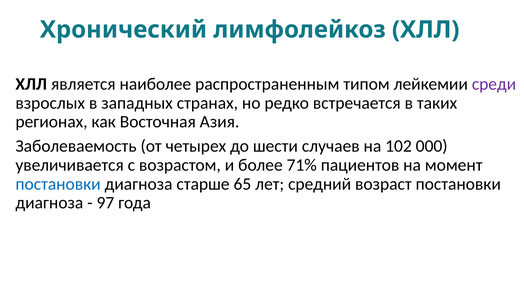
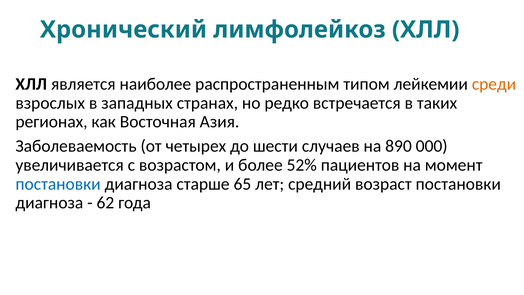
среди colour: purple -> orange (494, 84)
102: 102 -> 890 (399, 146)
71%: 71% -> 52% (302, 165)
97: 97 -> 62 (105, 203)
